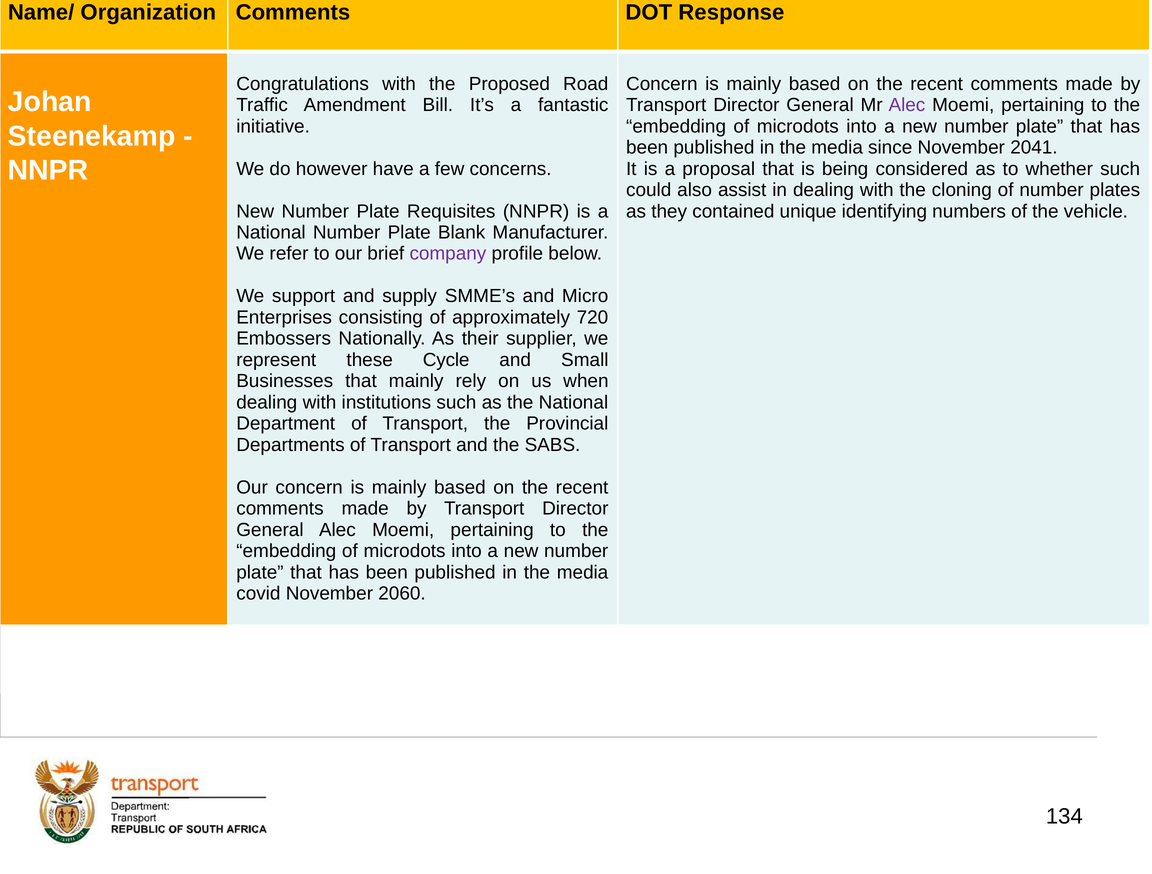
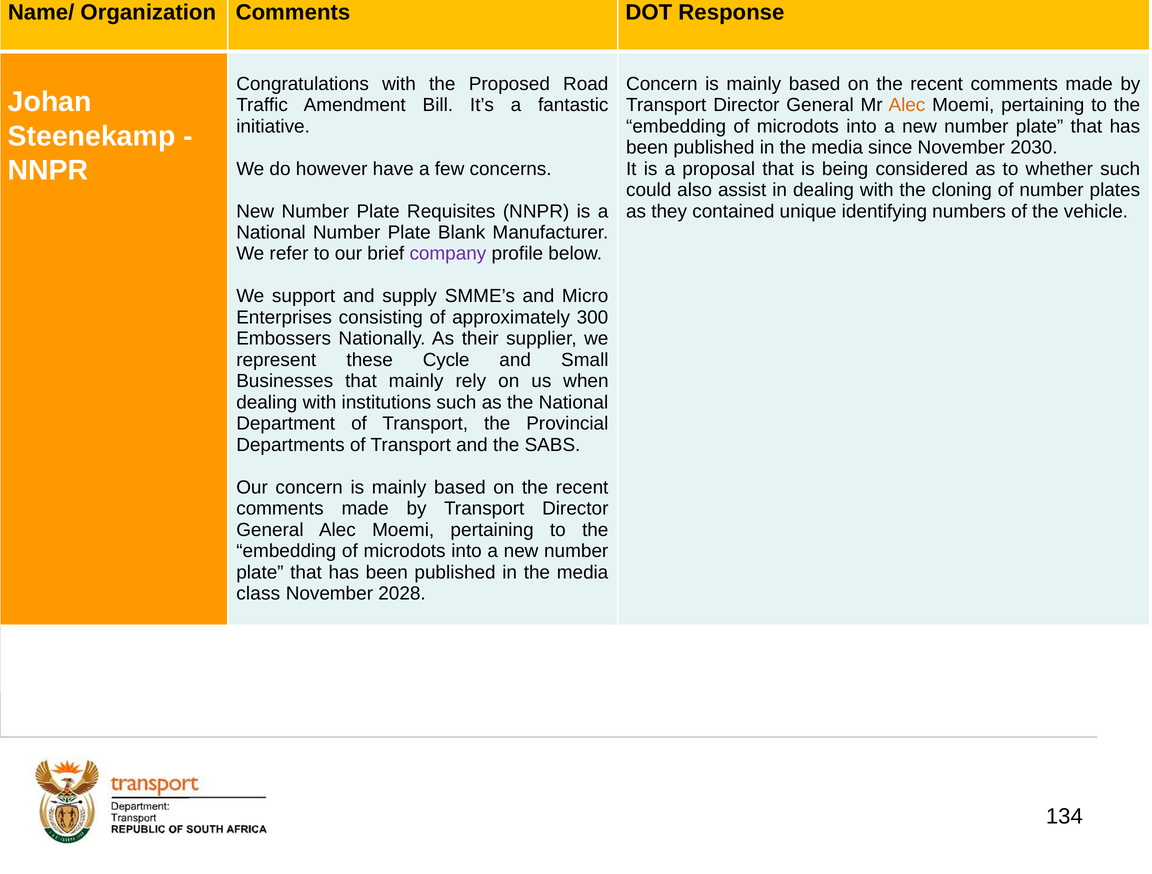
Alec colour: purple -> orange (907, 105)
2041: 2041 -> 2030 (1034, 148)
720: 720 -> 300 (592, 318)
covid: covid -> class (258, 594)
2060: 2060 -> 2028 (402, 594)
